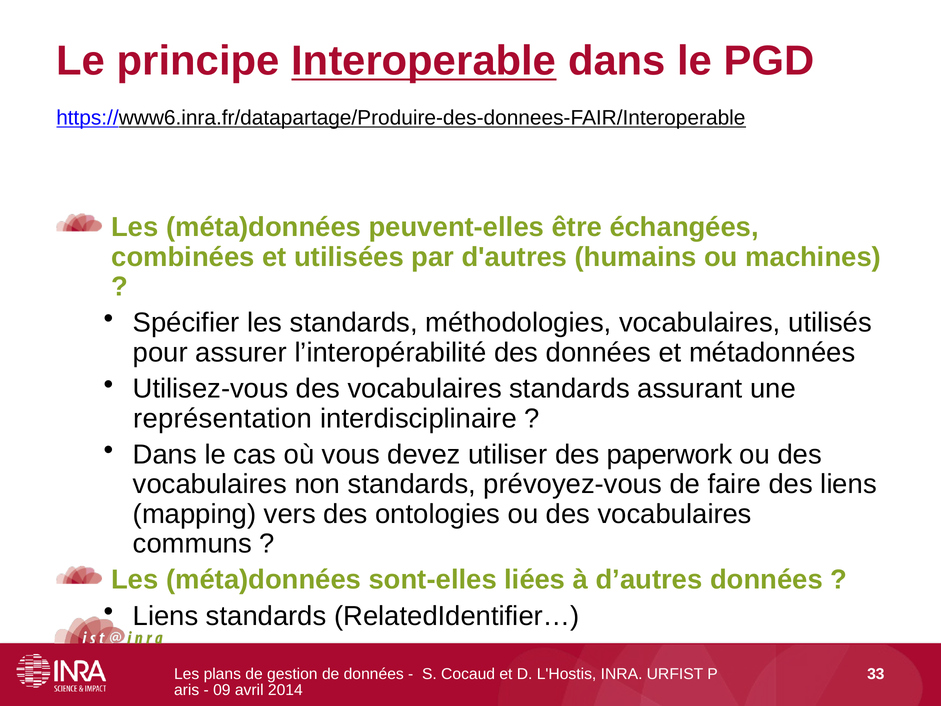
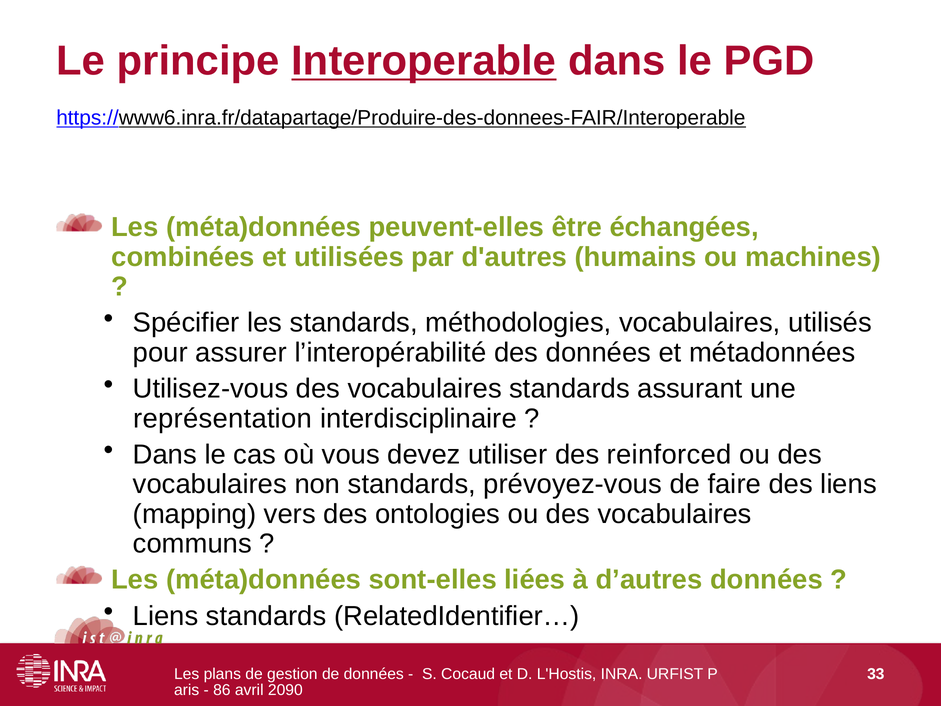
paperwork: paperwork -> reinforced (669, 455)
09: 09 -> 86 (222, 690)
2014: 2014 -> 2090 (285, 690)
